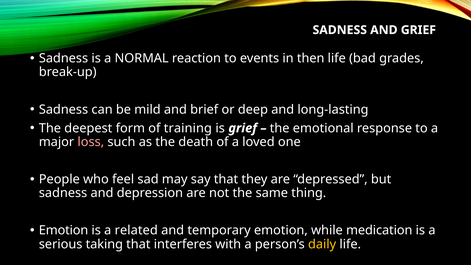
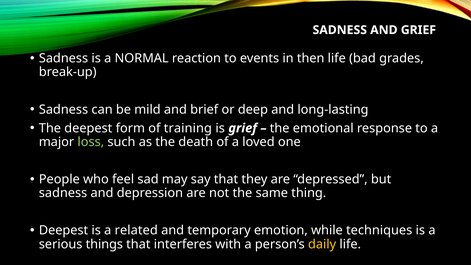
loss colour: pink -> light green (91, 142)
Emotion: Emotion -> Deepest (64, 230)
medication: medication -> techniques (379, 230)
taking: taking -> things (104, 244)
